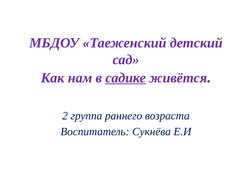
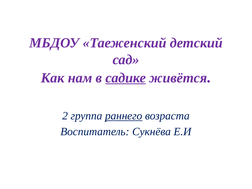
раннего underline: none -> present (124, 116)
